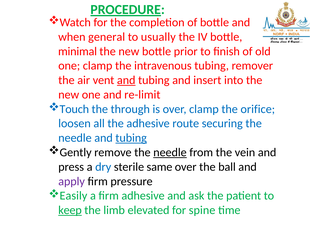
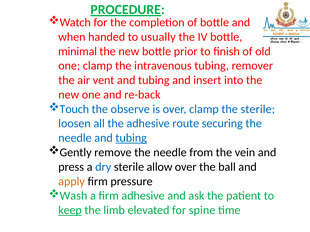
general: general -> handed (107, 37)
and underline: present -> none (126, 80)
re-limit: re-limit -> re-back (142, 95)
through: through -> observe (130, 109)
the orifice: orifice -> sterile (258, 109)
needle underline: present -> none (170, 153)
same: same -> allow (159, 167)
apply colour: purple -> orange (72, 182)
Easily: Easily -> Wash (73, 196)
